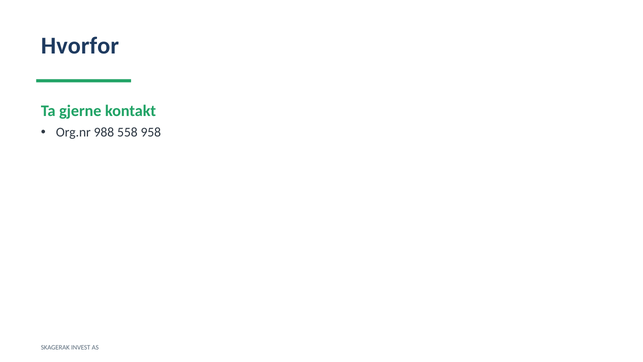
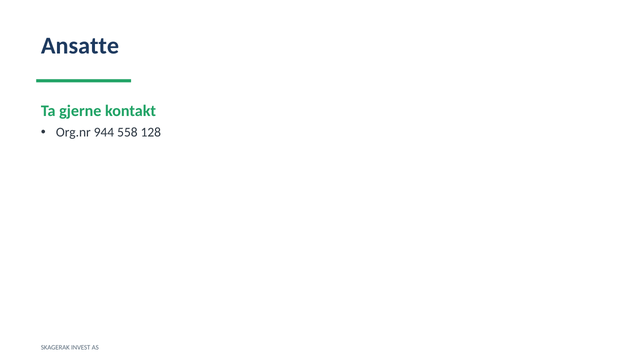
Hvorfor: Hvorfor -> Ansatte (80, 46)
988: 988 -> 944 (104, 132)
958: 958 -> 128 (151, 132)
